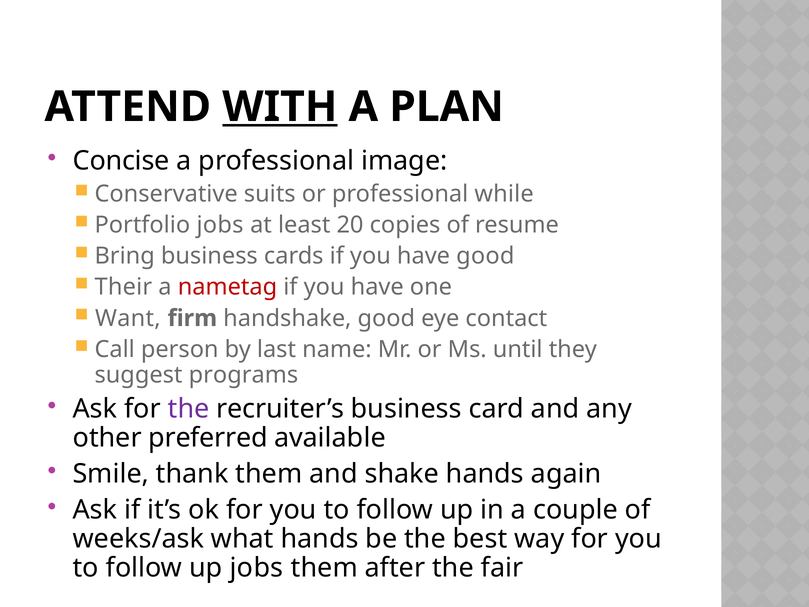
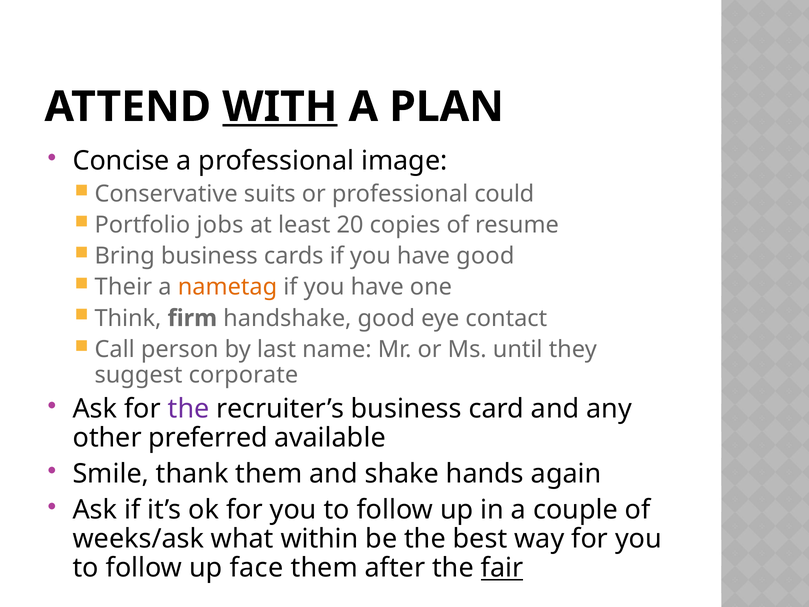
while: while -> could (504, 194)
nametag colour: red -> orange (227, 287)
Want: Want -> Think (128, 318)
programs: programs -> corporate (243, 375)
what hands: hands -> within (320, 539)
up jobs: jobs -> face (257, 568)
fair underline: none -> present (502, 568)
